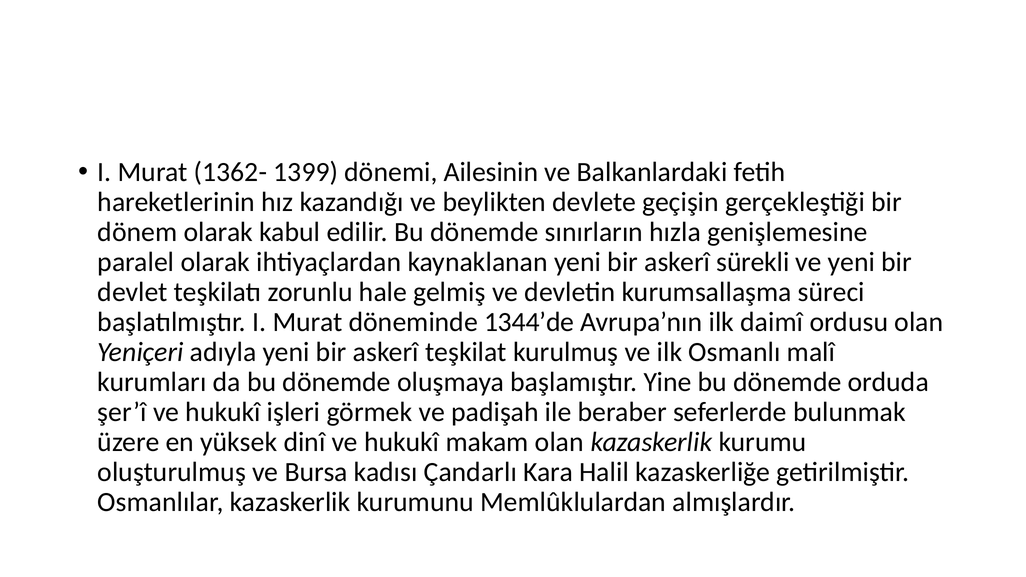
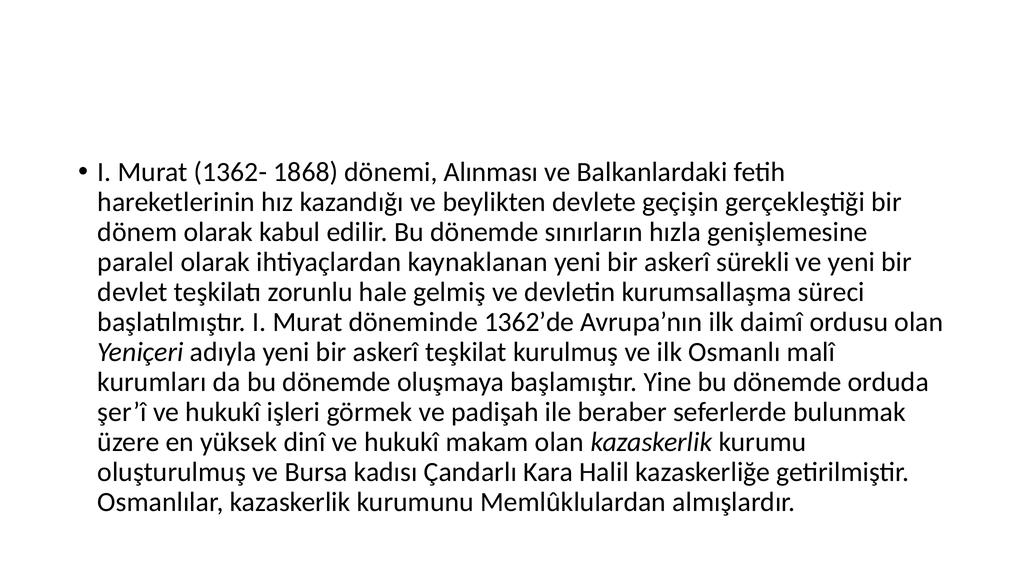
1399: 1399 -> 1868 (306, 172)
Ailesinin: Ailesinin -> Alınması (491, 172)
1344’de: 1344’de -> 1362’de (529, 322)
